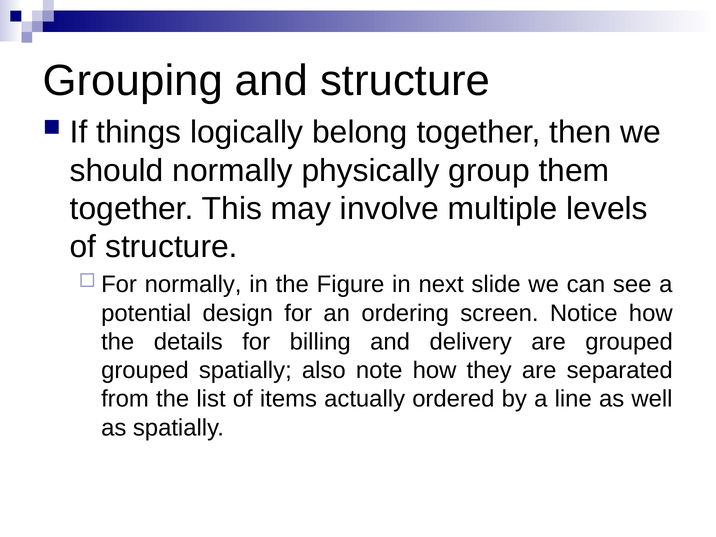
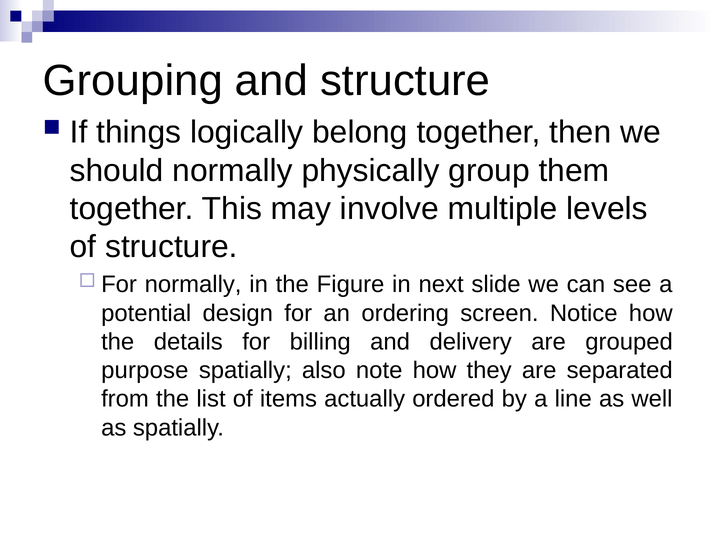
grouped: grouped -> purpose (145, 370)
